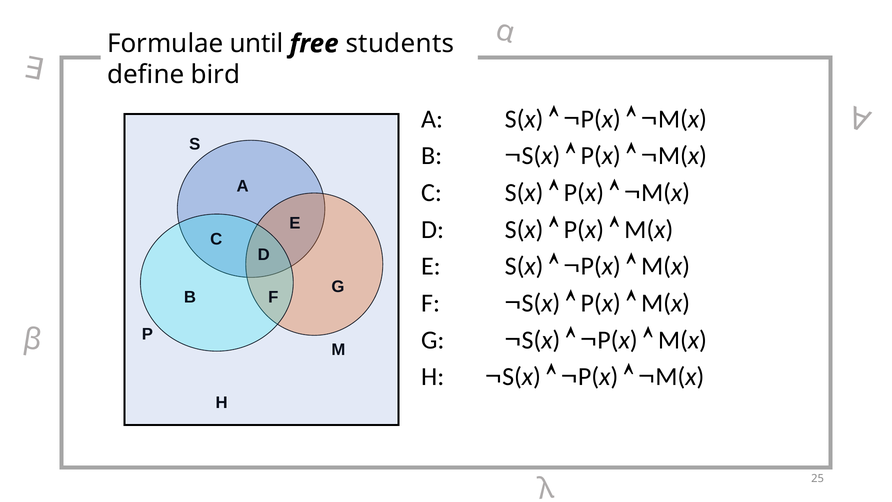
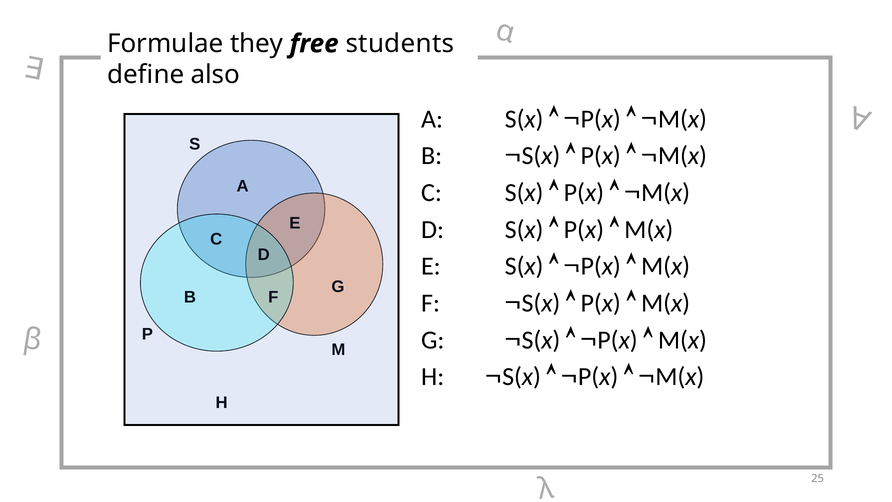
until: until -> they (257, 44)
bird: bird -> also (216, 75)
